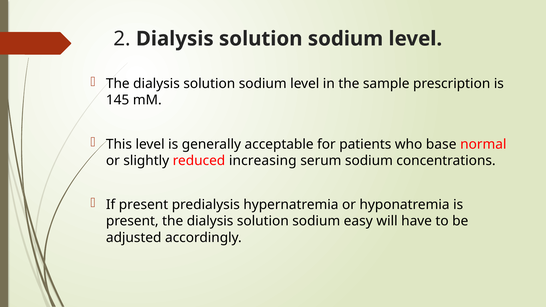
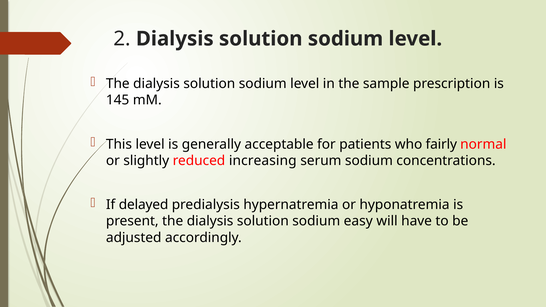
base: base -> fairly (441, 144)
If present: present -> delayed (144, 205)
